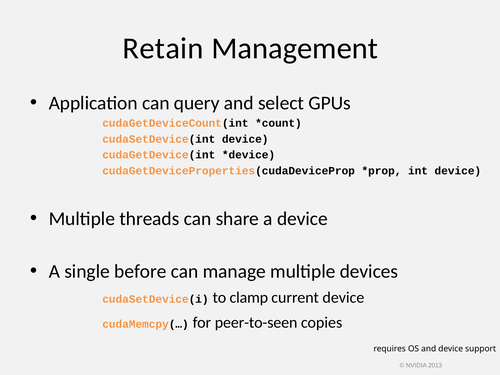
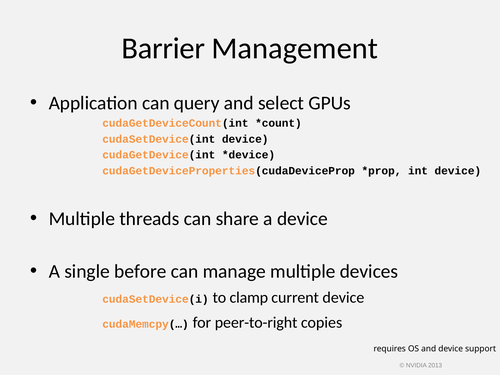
Retain: Retain -> Barrier (163, 48)
peer-to-seen: peer-to-seen -> peer-to-right (256, 322)
